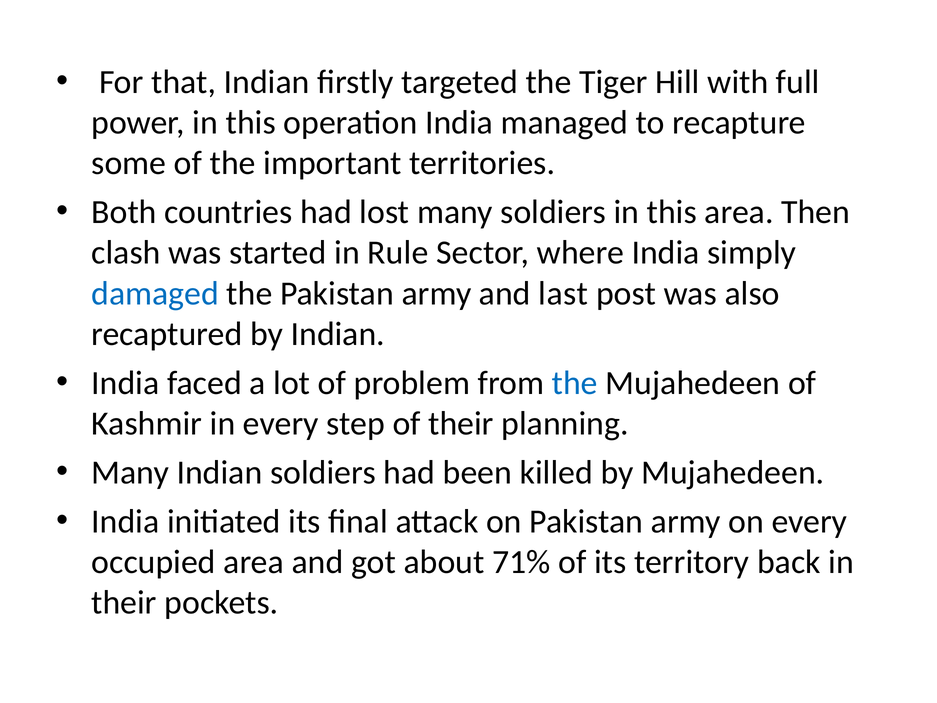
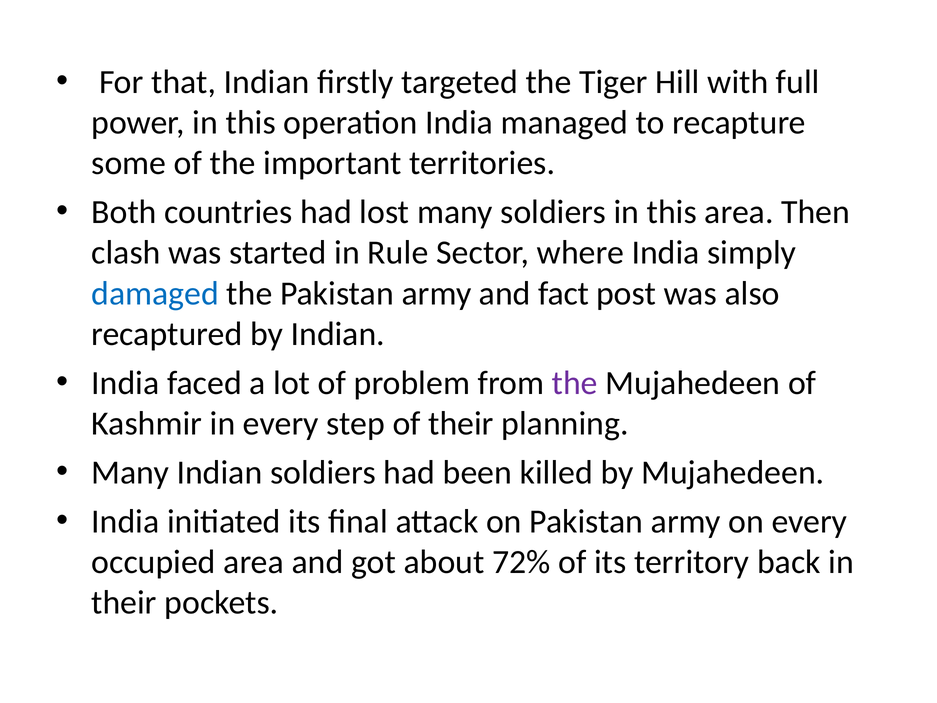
last: last -> fact (564, 293)
the colour: blue -> purple (575, 383)
71%: 71% -> 72% (521, 562)
